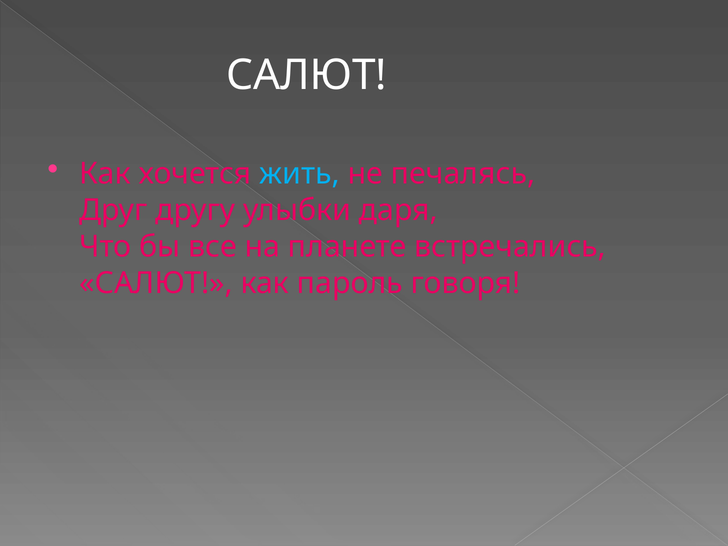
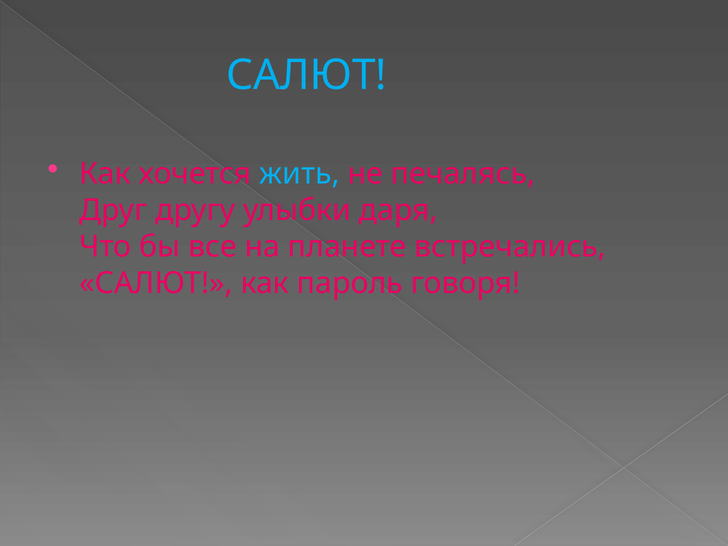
САЛЮТ colour: white -> light blue (307, 75)
